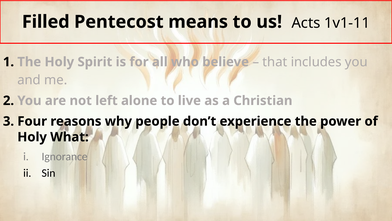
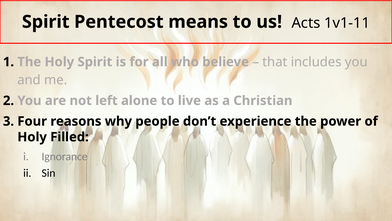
Filled: Filled -> Spirit (46, 22)
What: What -> Filled (69, 137)
